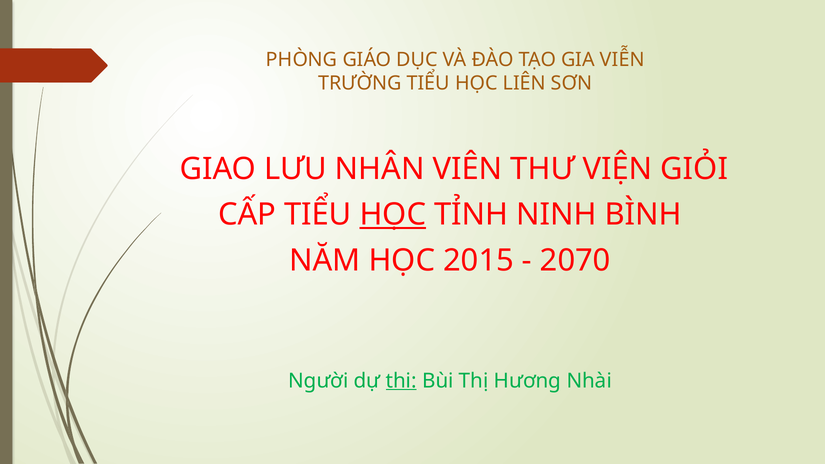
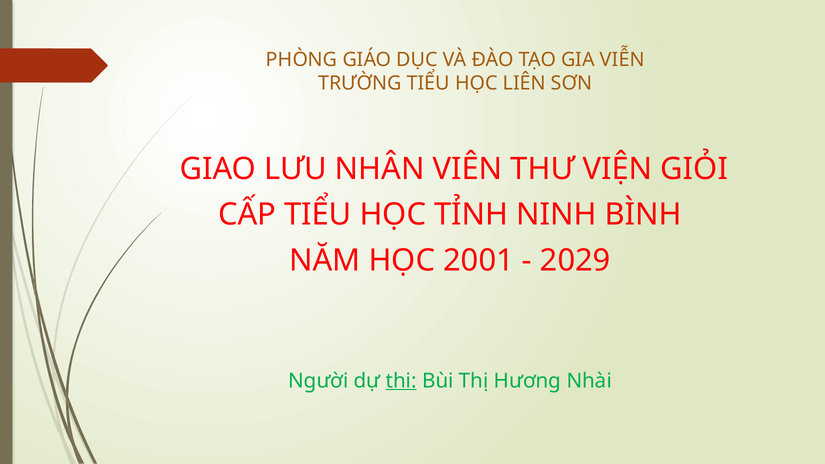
HỌC underline: present -> none (393, 215)
2015: 2015 -> 2001 (479, 260)
2070: 2070 -> 2029 (575, 260)
